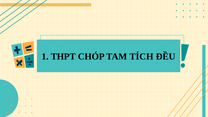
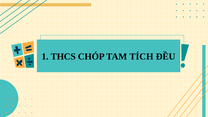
THPT: THPT -> THCS (63, 57)
